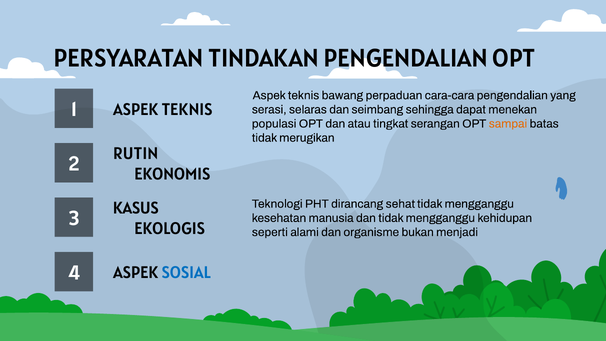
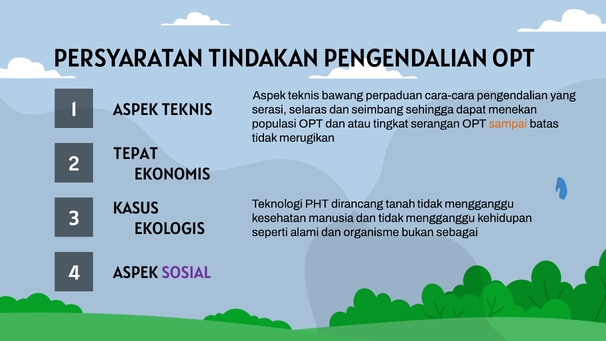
RUTIN: RUTIN -> TEPAT (136, 154)
sehat: sehat -> tanah (400, 204)
menjadi: menjadi -> sebagai (457, 232)
SOSIAL colour: blue -> purple (186, 273)
